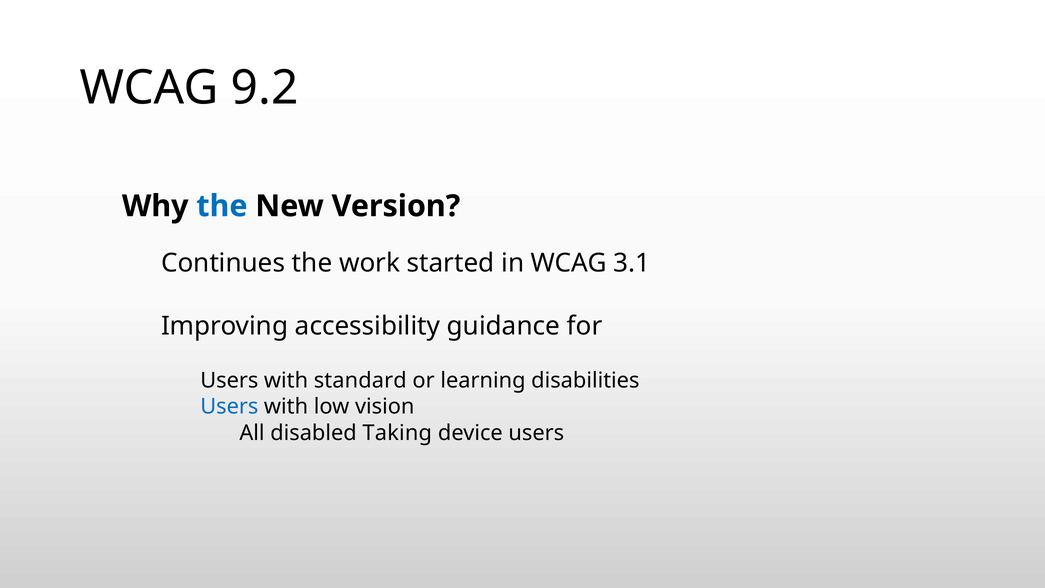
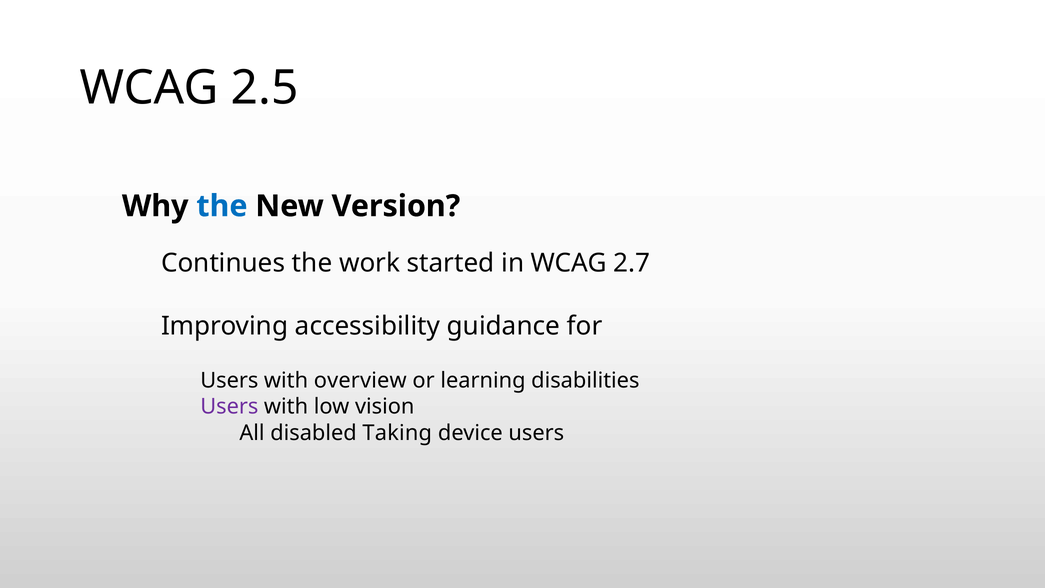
9.2: 9.2 -> 2.5 (265, 88)
3.1: 3.1 -> 2.7 (632, 263)
standard: standard -> overview (360, 381)
Users colour: blue -> purple (229, 407)
